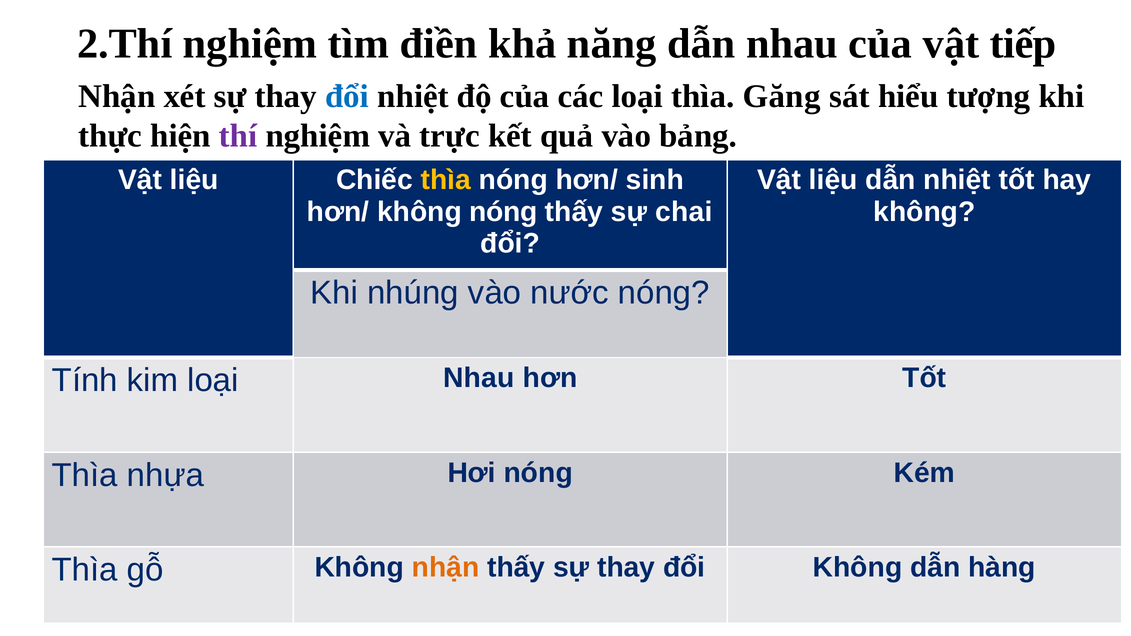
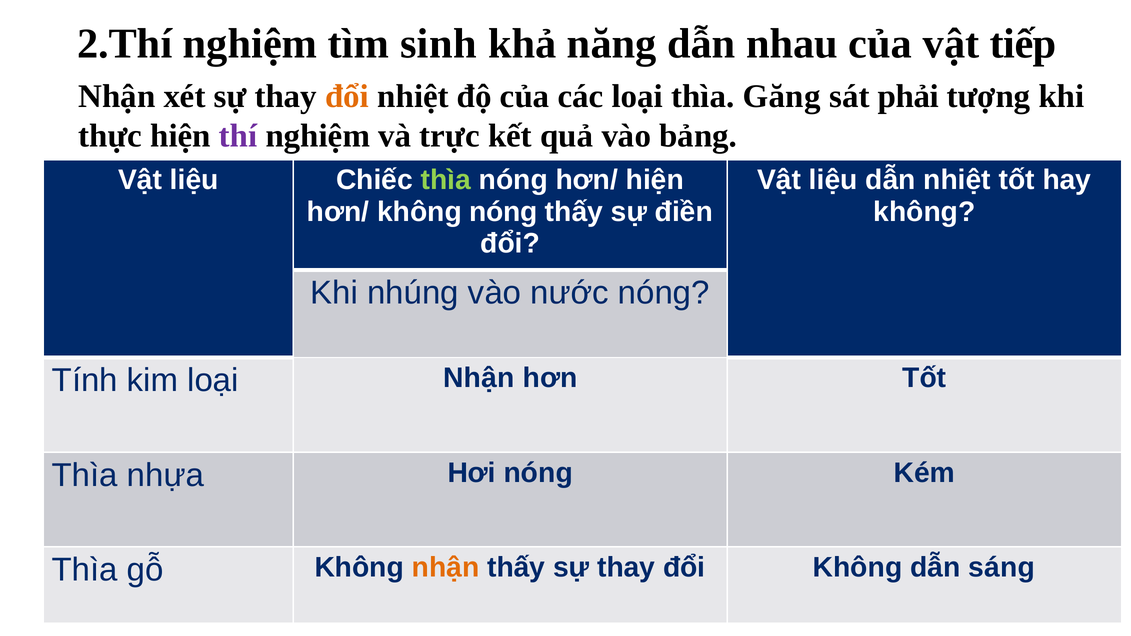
điền: điền -> sinh (438, 44)
đổi colour: blue -> orange (347, 96)
hiểu: hiểu -> phải (908, 96)
thìa colour: yellow -> light green (446, 180)
hơn/ sinh: sinh -> hiện (655, 180)
chai: chai -> điền (684, 212)
loại Nhau: Nhau -> Nhận (479, 378)
hàng: hàng -> sáng (1002, 568)
